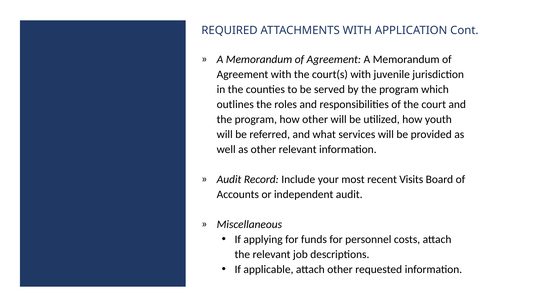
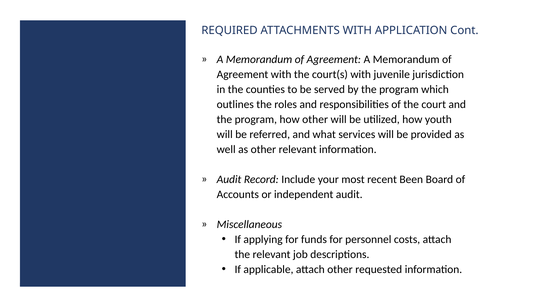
Visits: Visits -> Been (411, 179)
